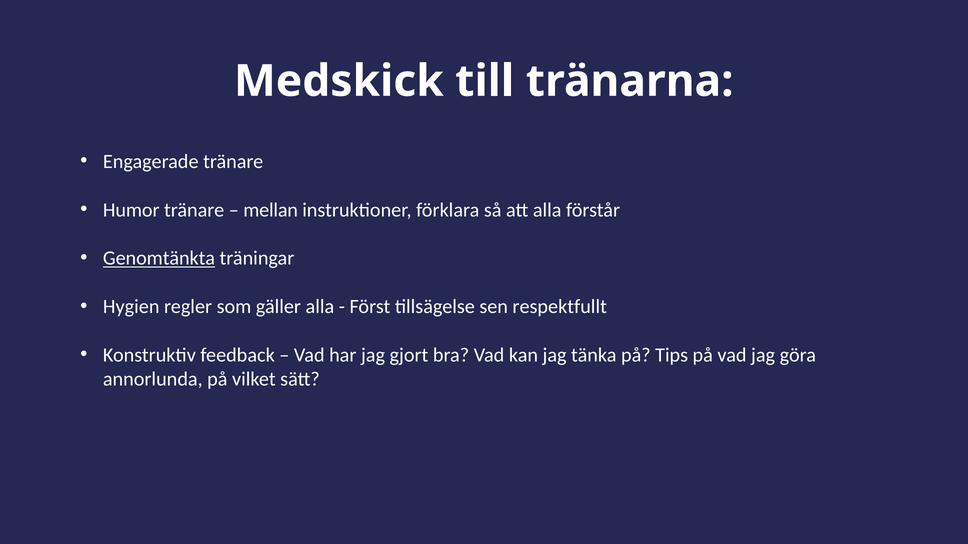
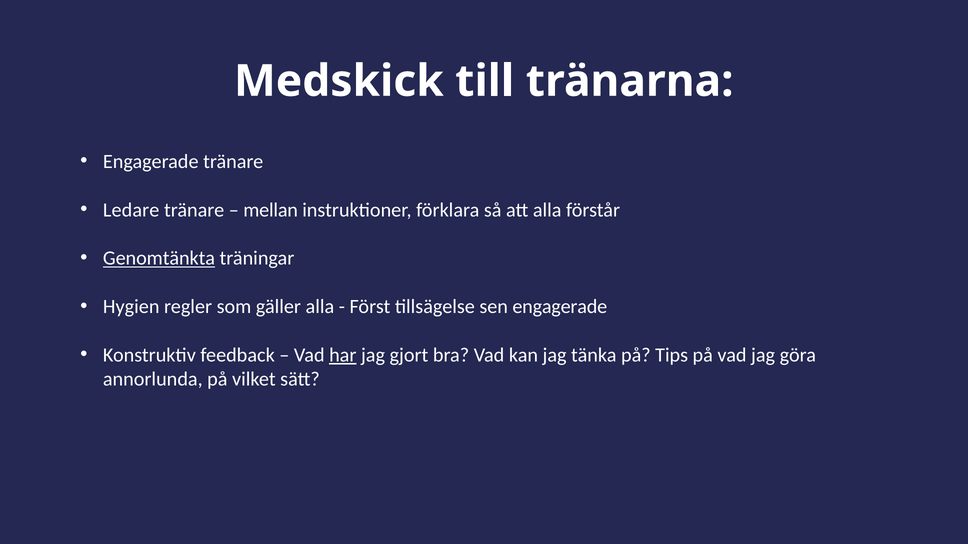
Humor: Humor -> Ledare (131, 210)
sen respektfullt: respektfullt -> engagerade (560, 307)
har underline: none -> present (343, 355)
